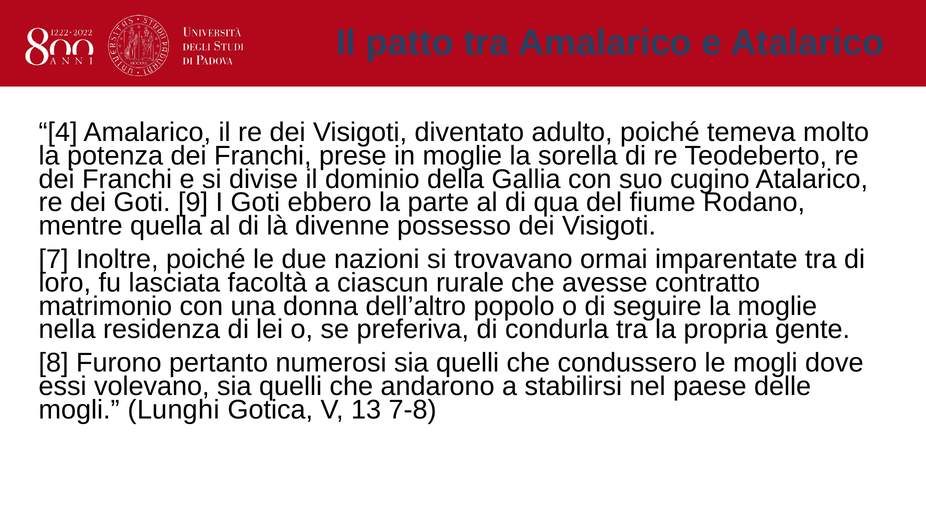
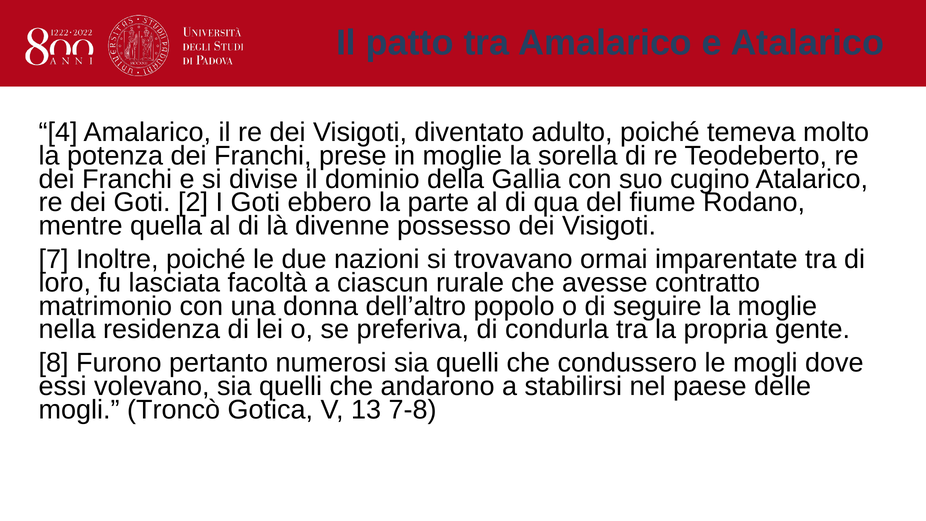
9: 9 -> 2 (193, 203)
Lunghi: Lunghi -> Troncò (174, 410)
